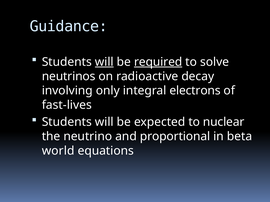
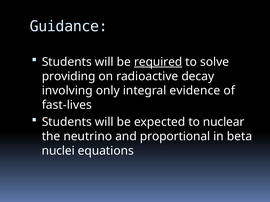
will underline: present -> none (104, 62)
neutrinos: neutrinos -> providing (69, 76)
electrons: electrons -> evidence (195, 91)
world: world -> nuclei (58, 151)
